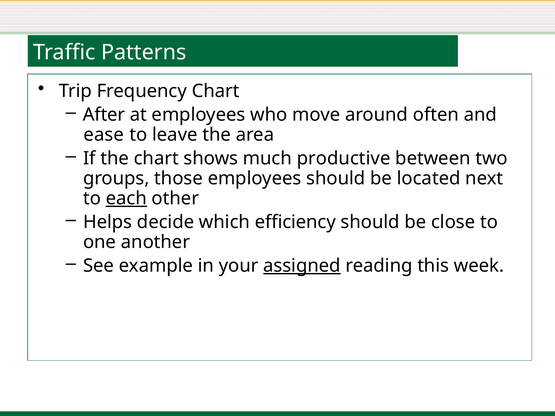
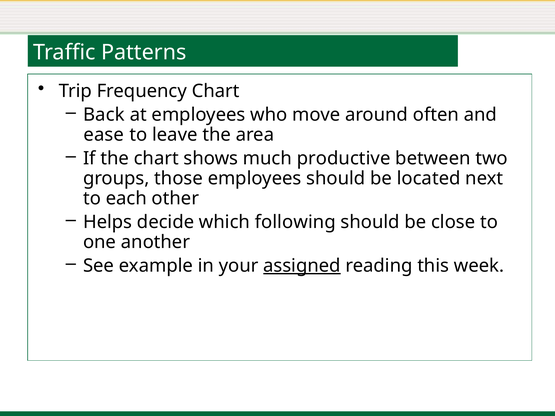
After: After -> Back (104, 115)
each underline: present -> none (126, 199)
efficiency: efficiency -> following (295, 222)
